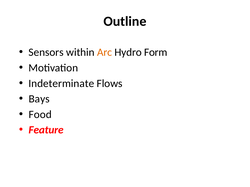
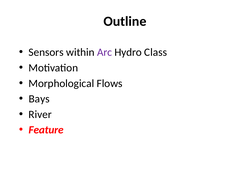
Arc colour: orange -> purple (105, 52)
Form: Form -> Class (156, 52)
Indeterminate: Indeterminate -> Morphological (61, 84)
Food: Food -> River (40, 115)
